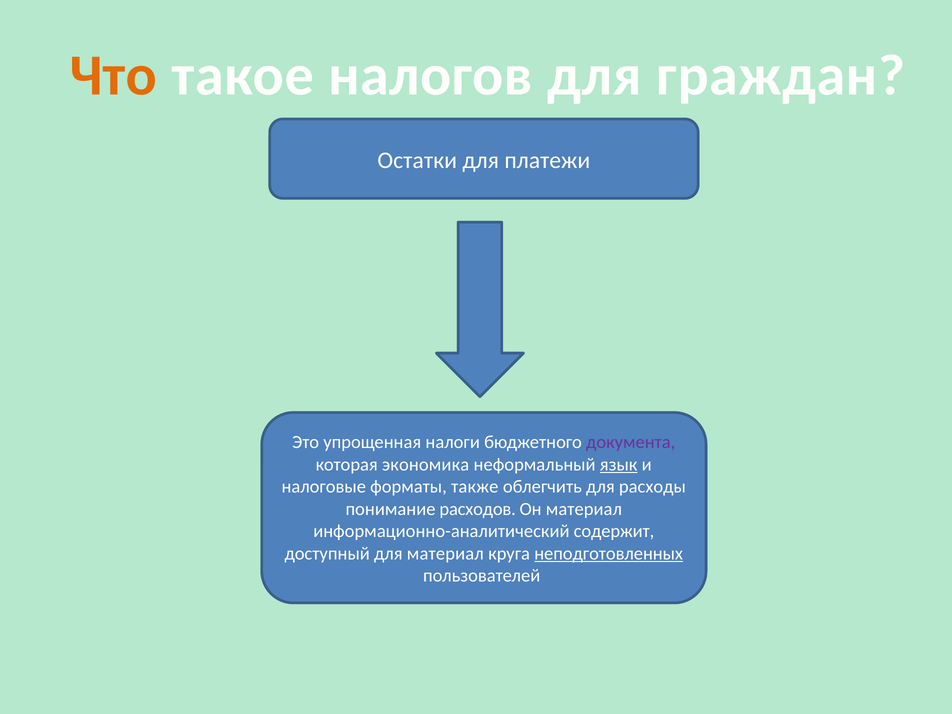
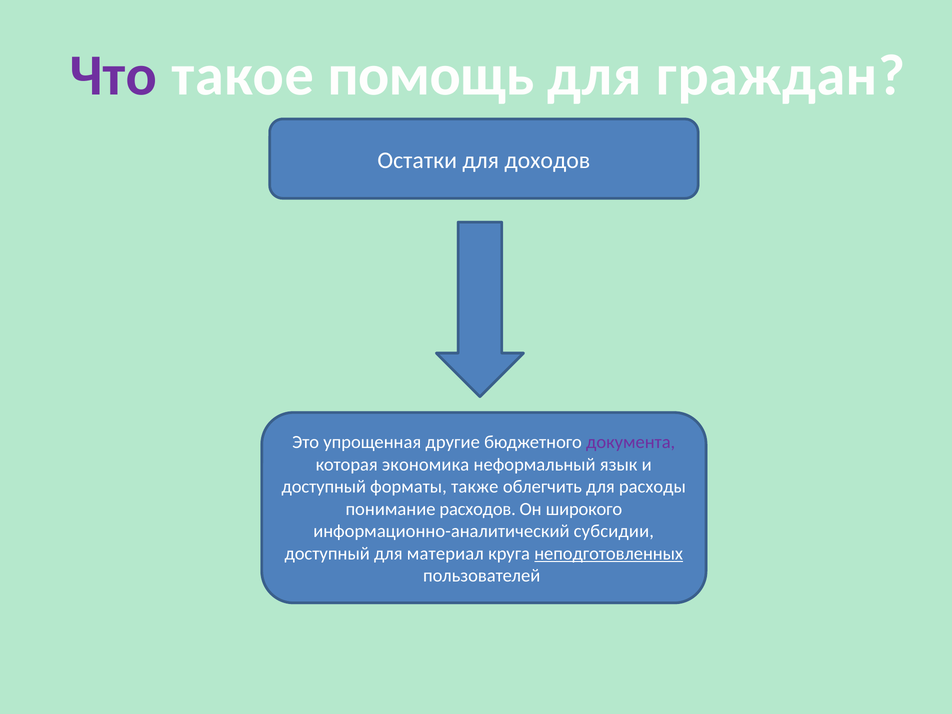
Что colour: orange -> purple (113, 75)
налогов: налогов -> помощь (431, 75)
платежи: платежи -> доходов (547, 160)
налоги: налоги -> другие (453, 442)
язык underline: present -> none (619, 465)
налоговые: налоговые -> доступный (324, 487)
Он материал: материал -> широкого (584, 509)
содержит: содержит -> субсидии (614, 531)
